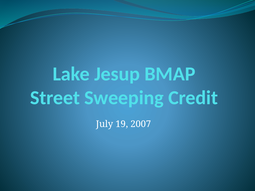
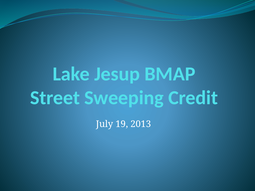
2007: 2007 -> 2013 (141, 124)
